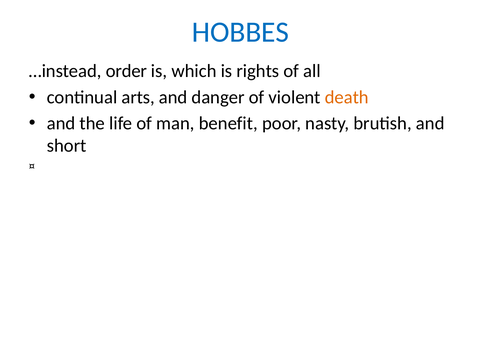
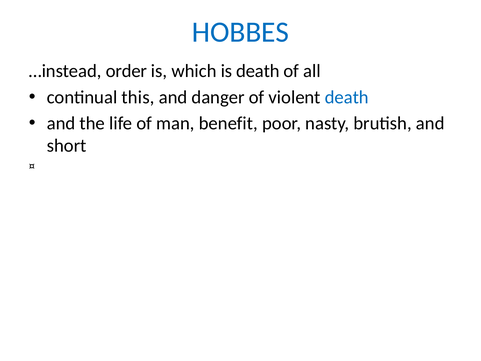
is rights: rights -> death (258, 71)
arts: arts -> this (138, 97)
death colour: orange -> blue (347, 97)
